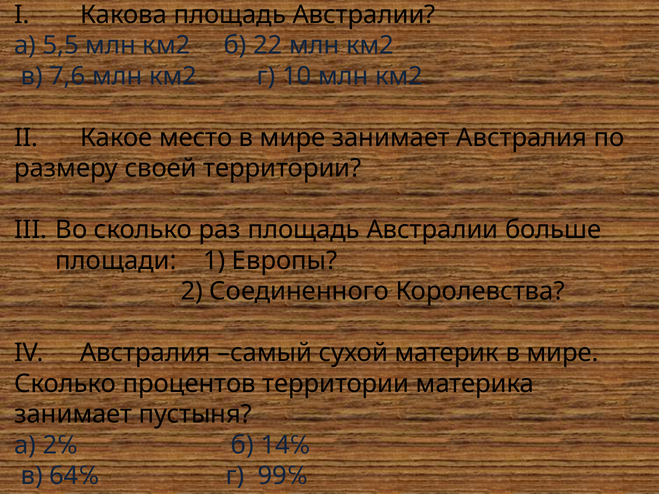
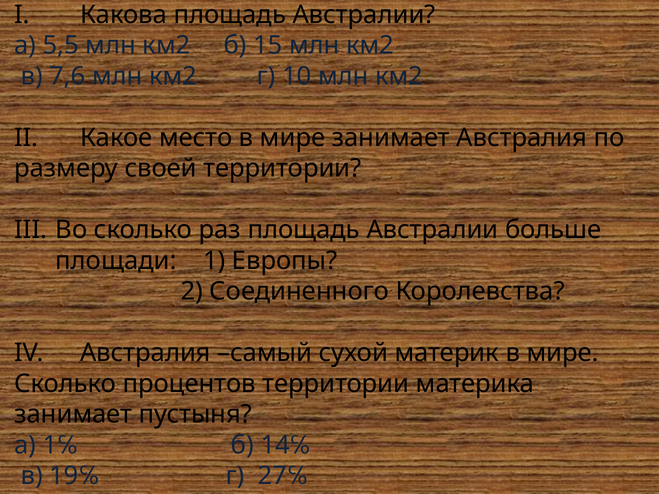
22: 22 -> 15 (268, 45)
2℅: 2℅ -> 1℅ (61, 445)
64℅: 64℅ -> 19℅ (74, 476)
99℅: 99℅ -> 27℅ (283, 476)
